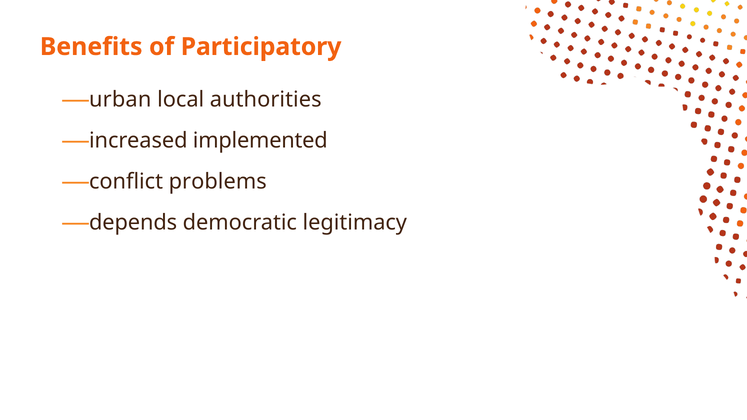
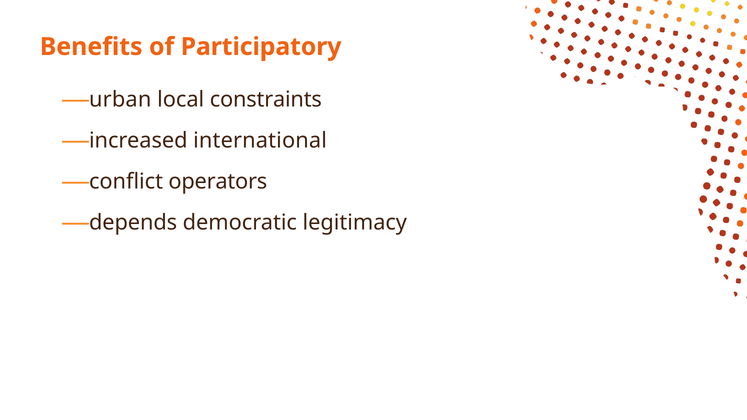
authorities: authorities -> constraints (266, 100)
implemented: implemented -> international (260, 141)
problems: problems -> operators (218, 182)
